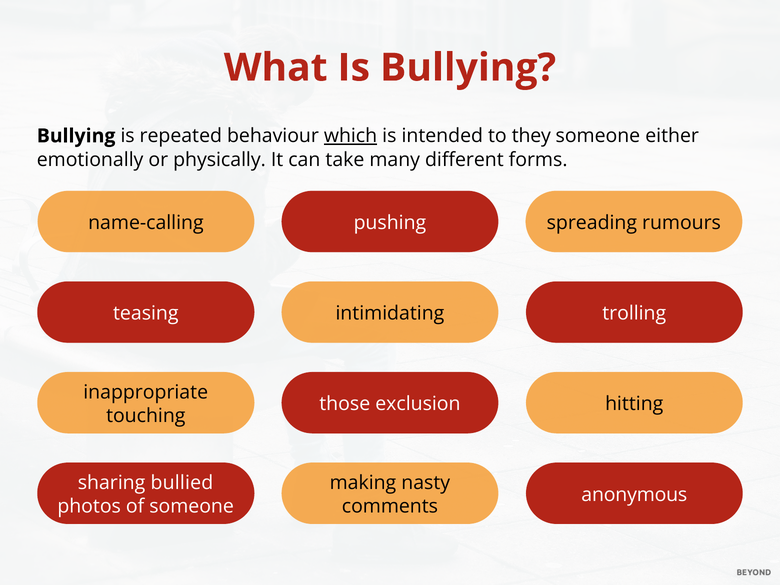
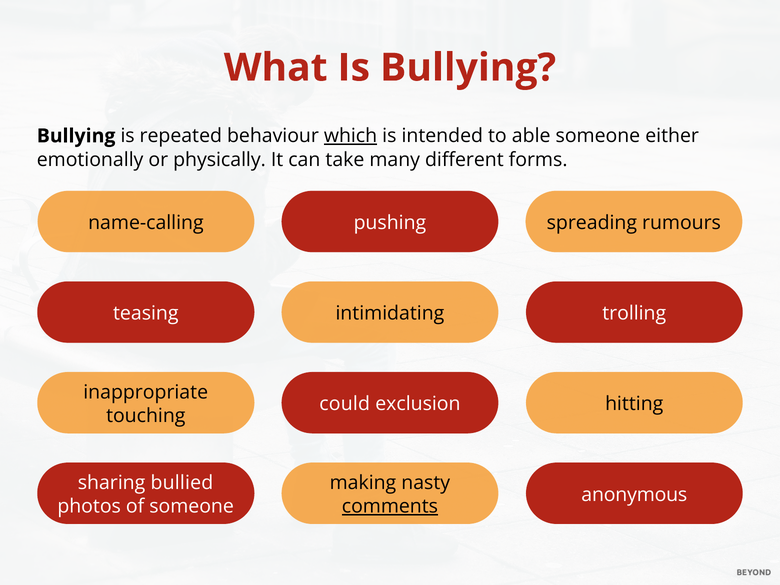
they: they -> able (531, 136)
those: those -> could (345, 404)
comments underline: none -> present (390, 506)
